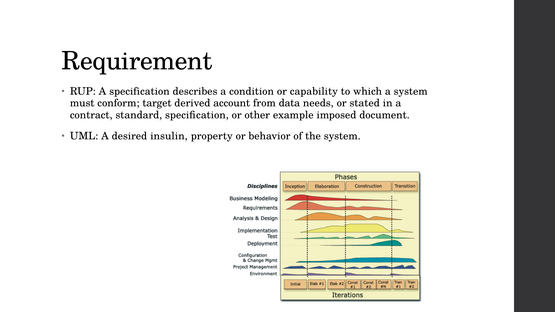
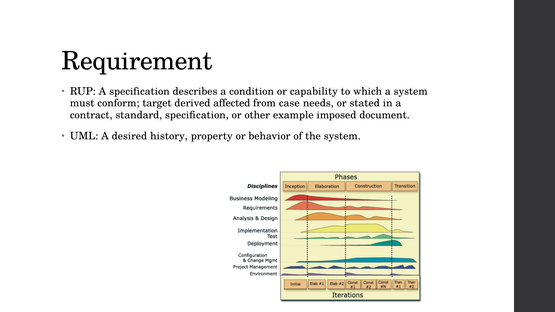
account: account -> affected (232, 103)
data: data -> case (289, 103)
insulin: insulin -> history (169, 136)
